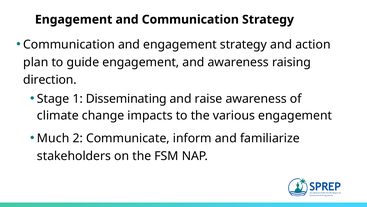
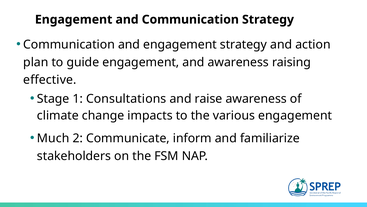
direction: direction -> effective (50, 80)
Disseminating: Disseminating -> Consultations (126, 98)
